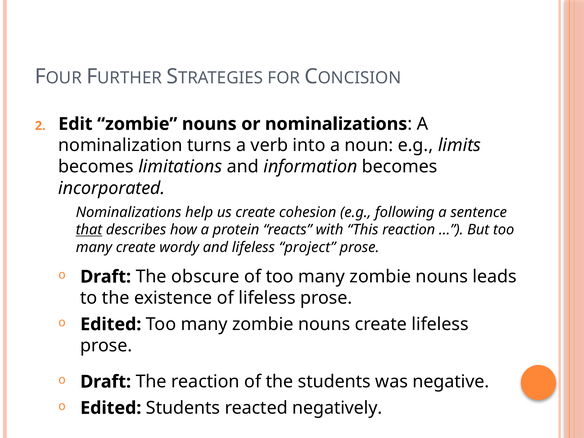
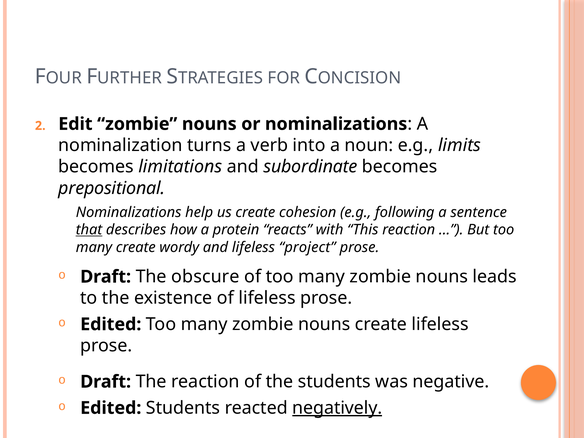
information: information -> subordinate (310, 167)
incorporated: incorporated -> prepositional (112, 188)
negatively underline: none -> present (337, 408)
